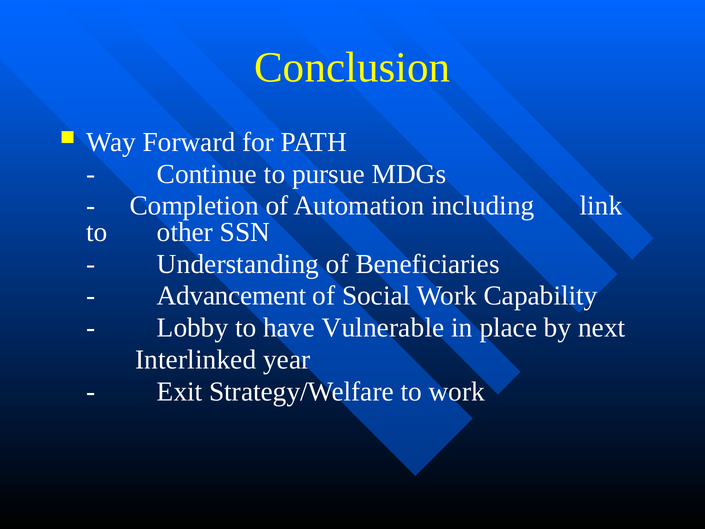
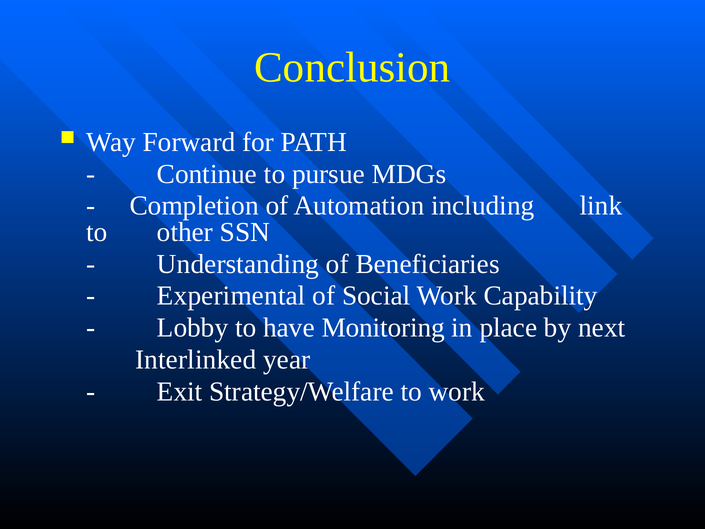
Advancement: Advancement -> Experimental (231, 296)
Vulnerable: Vulnerable -> Monitoring (383, 328)
